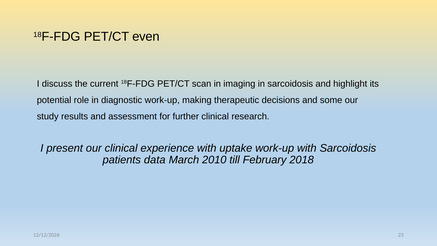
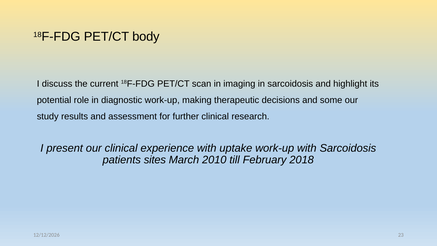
even: even -> body (146, 37)
data: data -> sites (155, 160)
